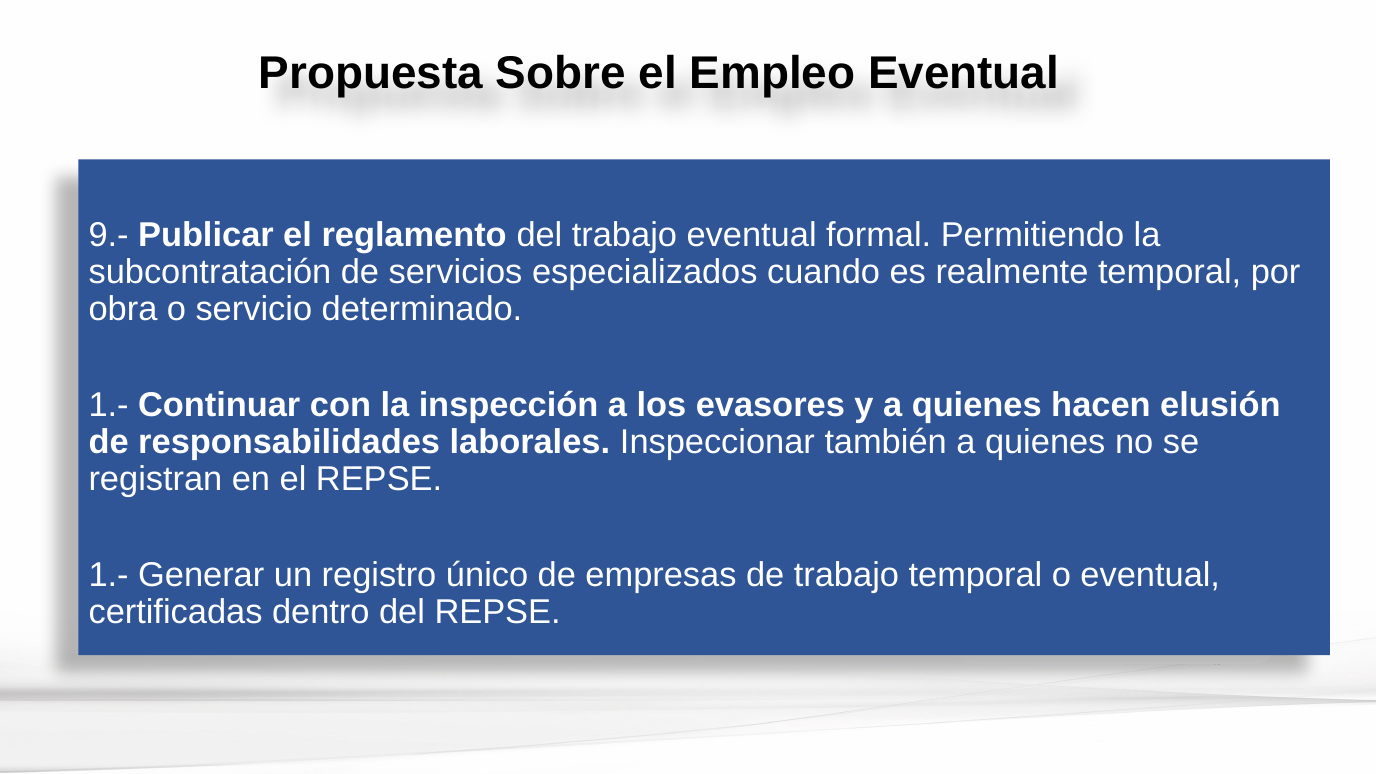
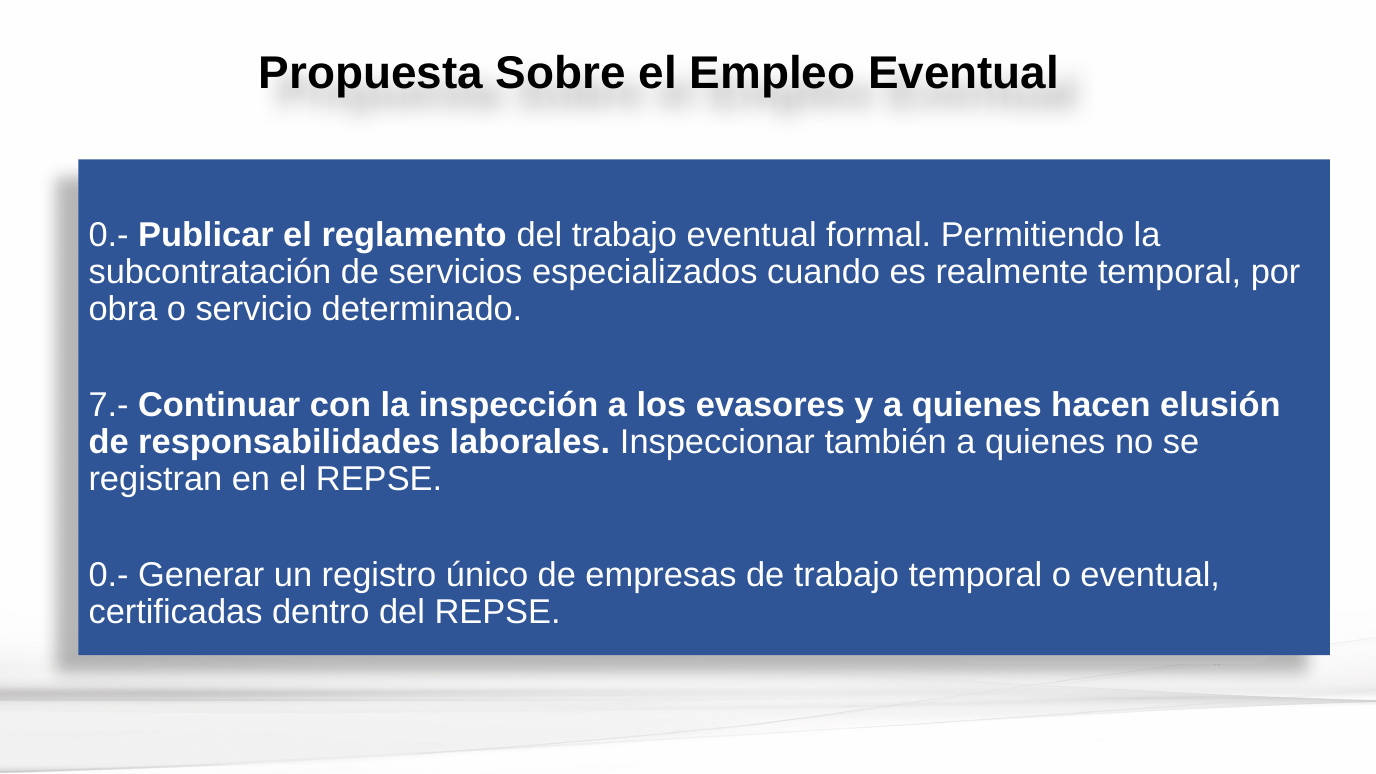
9.-: 9.- -> 0.- (109, 235)
1.-: 1.- -> 7.- (109, 405)
1.-: 1.- -> 0.- (109, 575)
